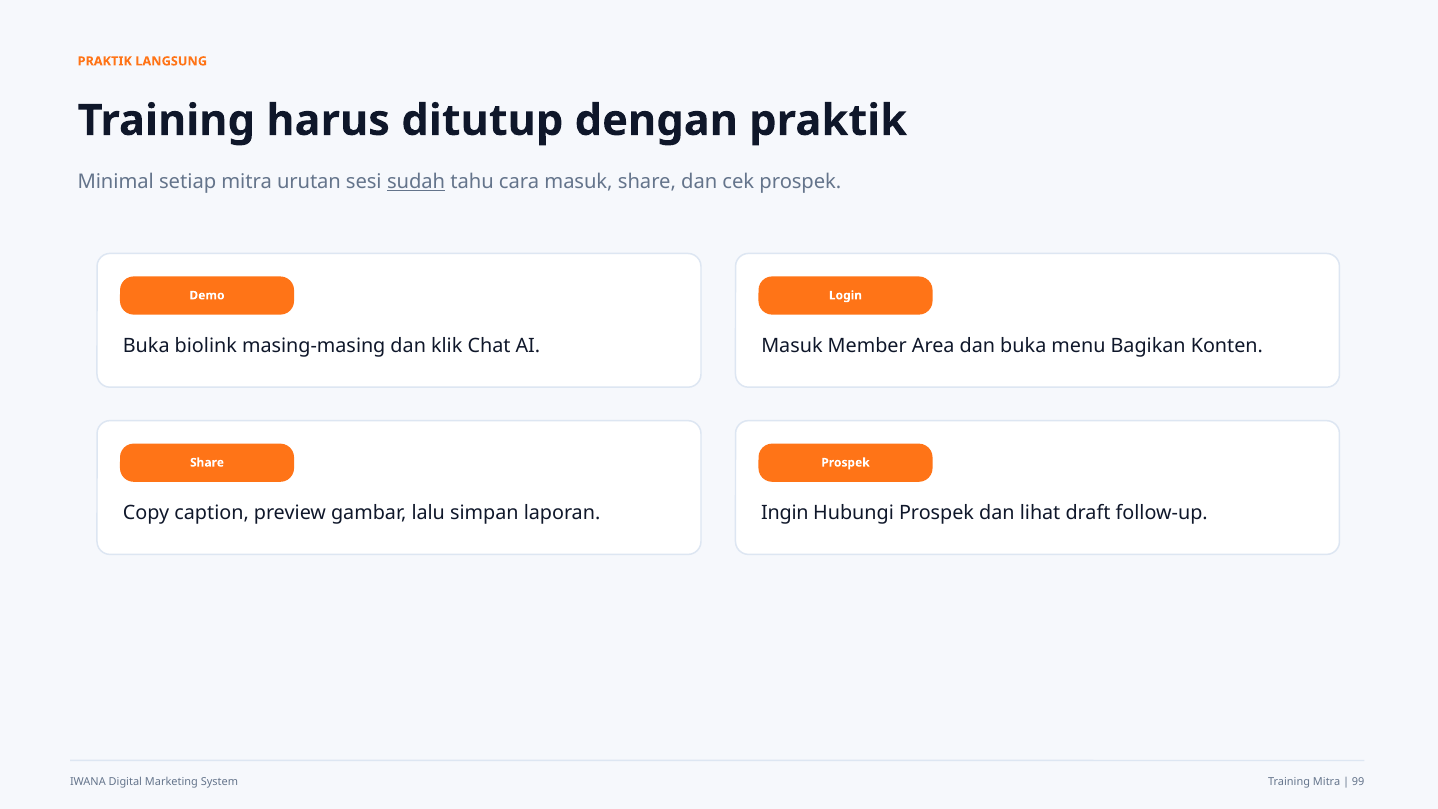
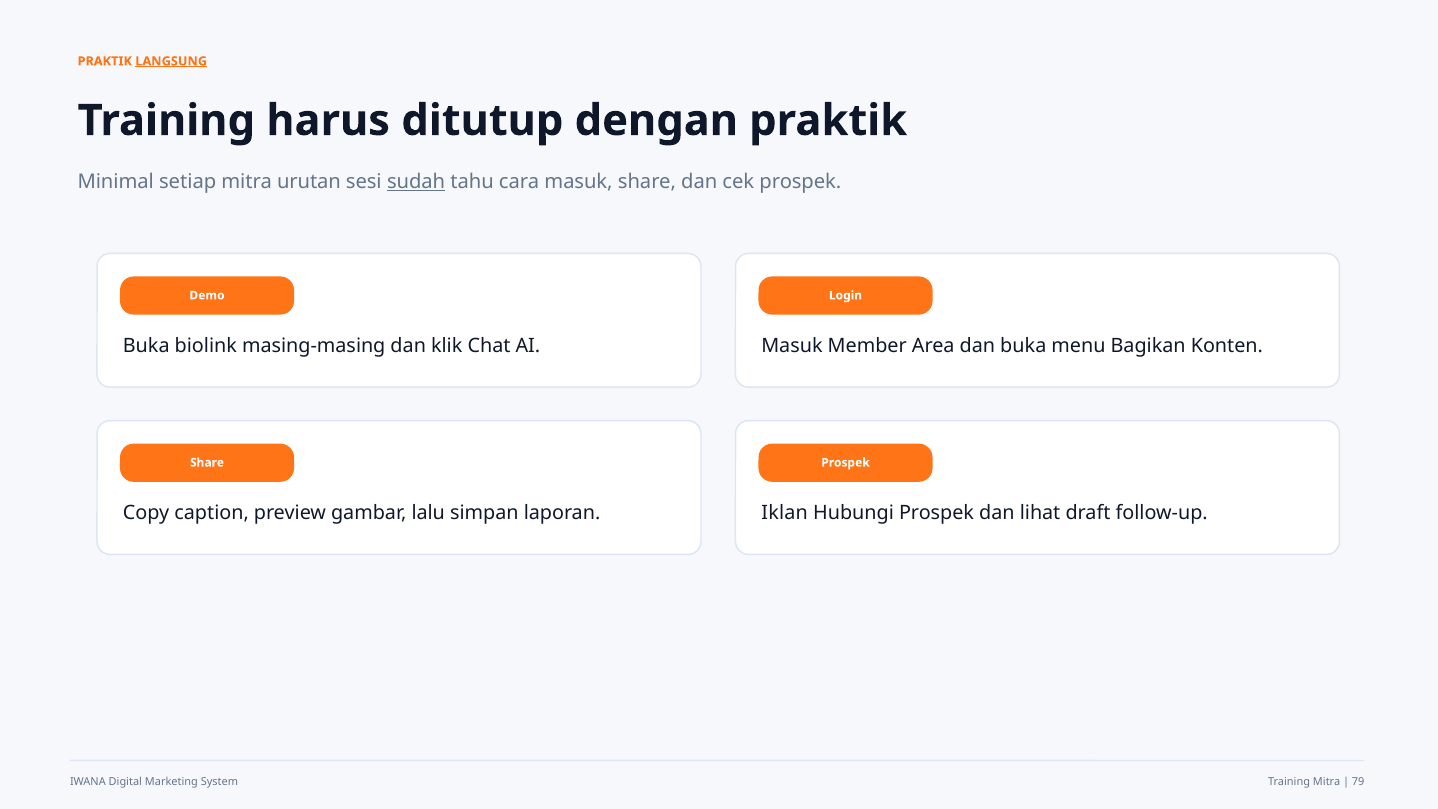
LANGSUNG underline: none -> present (171, 61)
Ingin: Ingin -> Iklan (785, 513)
99: 99 -> 79 (1358, 781)
